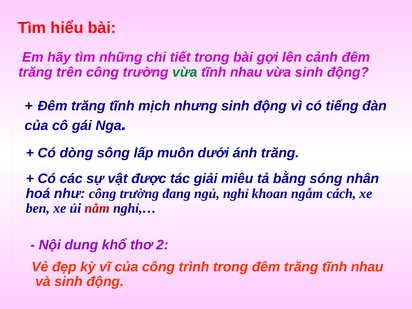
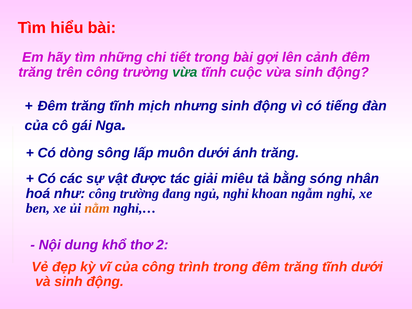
nhau: nhau -> cuộc (246, 72)
ngẫm cách: cách -> nghỉ (341, 194)
nằm colour: red -> orange (97, 208)
trăng tĩnh nhau: nhau -> dưới (367, 267)
